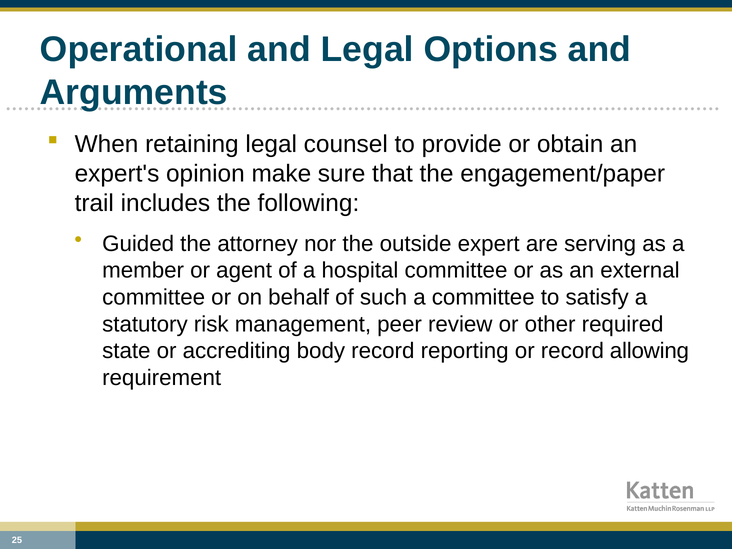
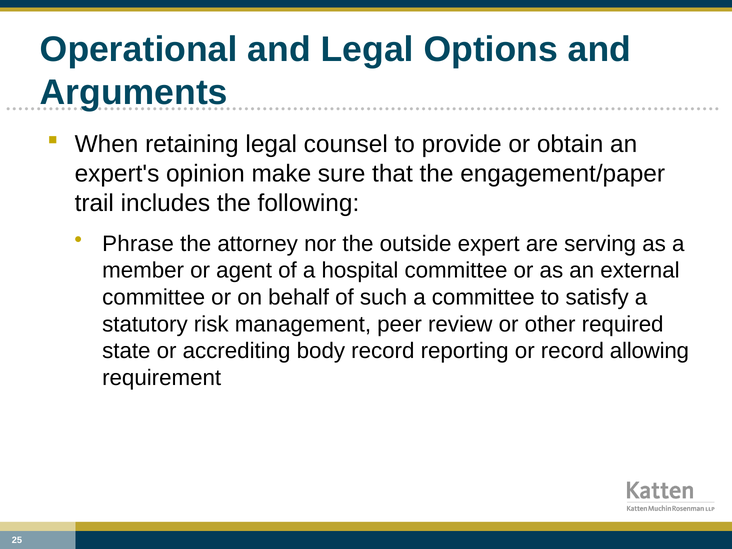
Guided: Guided -> Phrase (138, 244)
